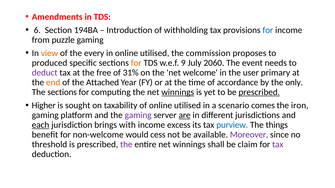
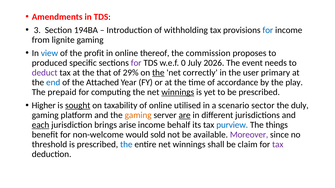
6: 6 -> 3 (37, 30)
puzzle: puzzle -> lignite (63, 40)
view colour: orange -> blue (49, 53)
every: every -> profit (94, 53)
in online utilised: utilised -> thereof (155, 53)
for colour: orange -> purple (136, 63)
9: 9 -> 0 (183, 63)
2060: 2060 -> 2026 (214, 63)
free: free -> that (104, 73)
31%: 31% -> 29% (131, 73)
the underline: none -> present (158, 73)
welcome: welcome -> correctly (200, 73)
end colour: orange -> blue (53, 83)
only: only -> play (294, 83)
The sections: sections -> prepaid (62, 92)
prescribed underline: present -> none (259, 92)
sought underline: none -> present (78, 106)
comes: comes -> sector (263, 106)
iron: iron -> duly (300, 106)
gaming colour: purple -> orange (138, 115)
with: with -> arise (128, 125)
excess: excess -> behalf (179, 125)
cess: cess -> sold (158, 135)
the colour: purple -> blue (126, 145)
